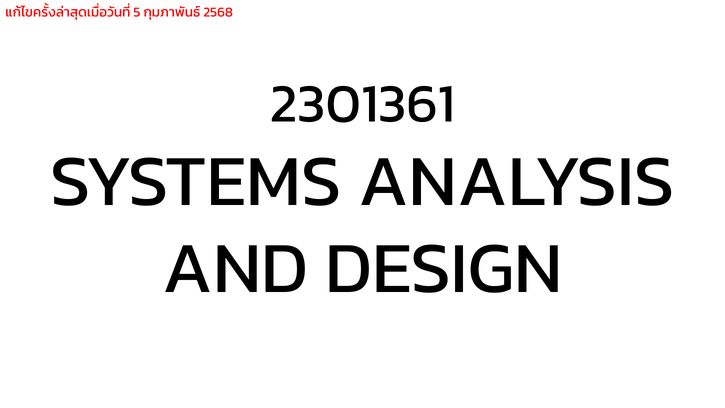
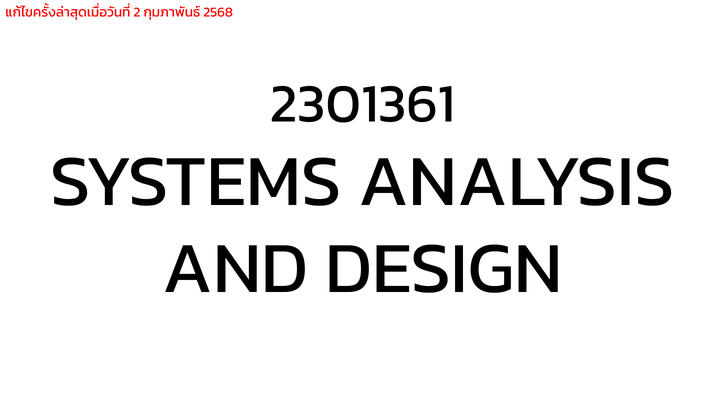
5: 5 -> 2 (137, 12)
